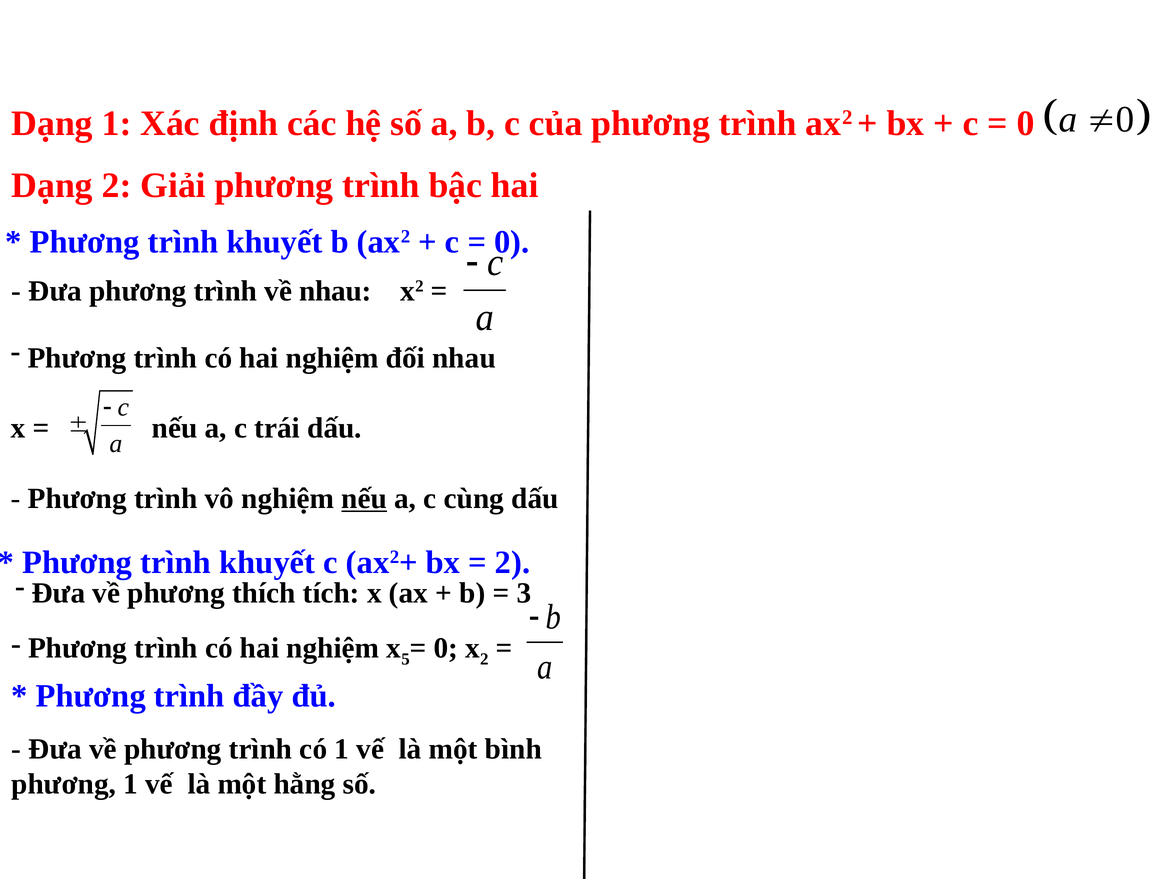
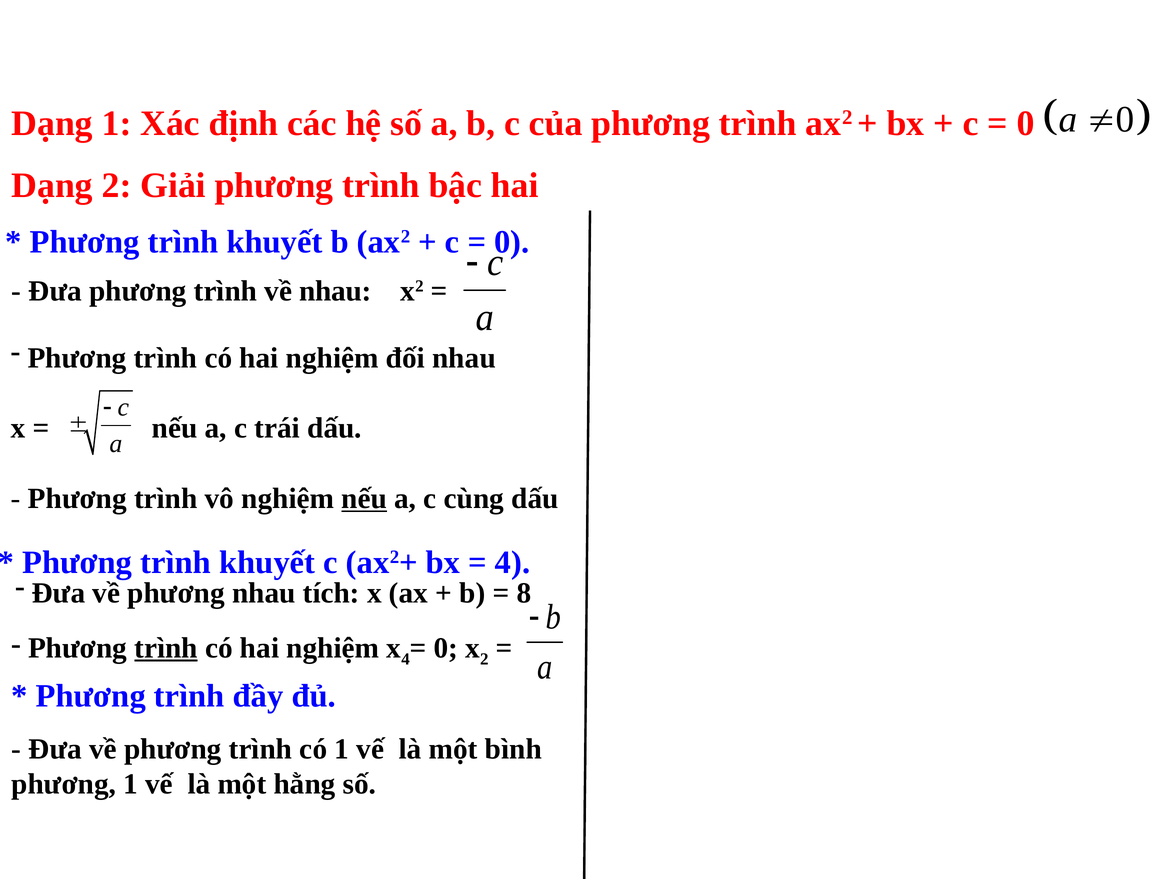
2: 2 -> 4 (513, 562)
phương thích: thích -> nhau (264, 593)
3: 3 -> 8 (524, 593)
trình underline: none -> present (166, 648)
x 5: 5 -> 4 (406, 659)
